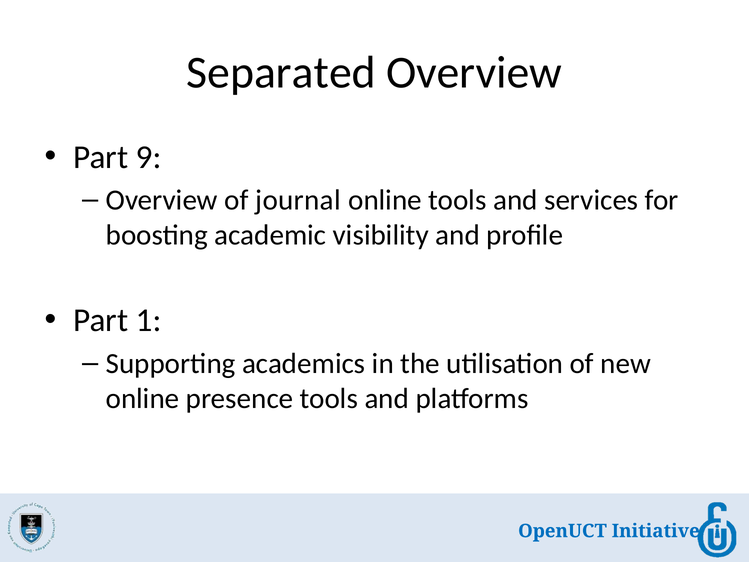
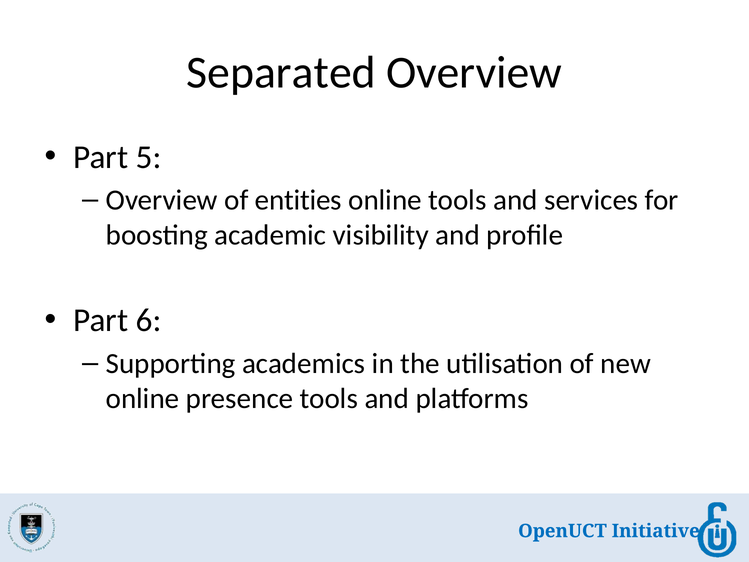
9: 9 -> 5 (149, 157)
journal: journal -> entities (298, 200)
1: 1 -> 6 (149, 320)
